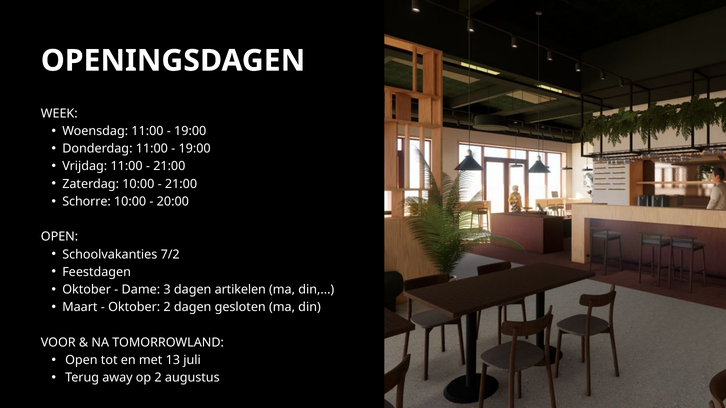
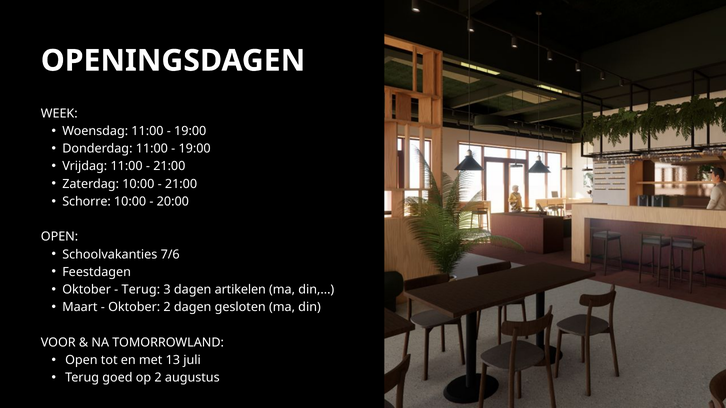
7/2: 7/2 -> 7/6 (170, 255)
Dame: Dame -> Terug (141, 290)
away: away -> goed (117, 378)
